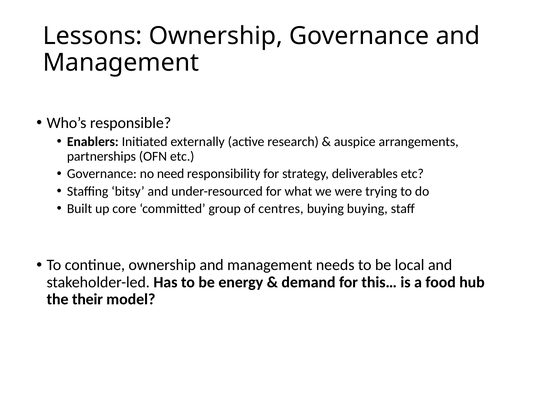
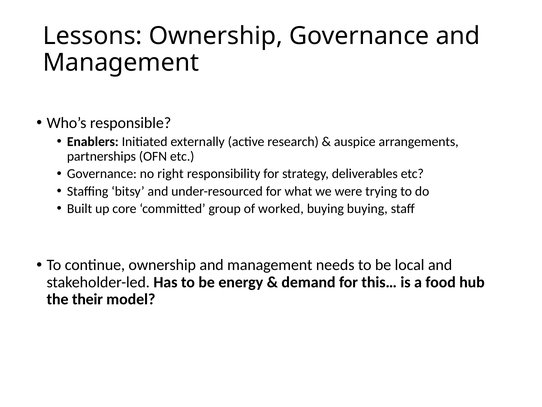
need: need -> right (170, 174)
centres: centres -> worked (281, 208)
